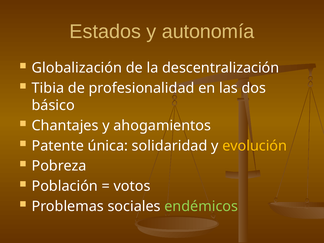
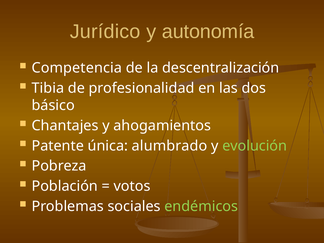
Estados: Estados -> Jurídico (105, 31)
Globalización: Globalización -> Competencia (77, 68)
solidaridad: solidaridad -> alumbrado (170, 146)
evolución colour: yellow -> light green (255, 146)
